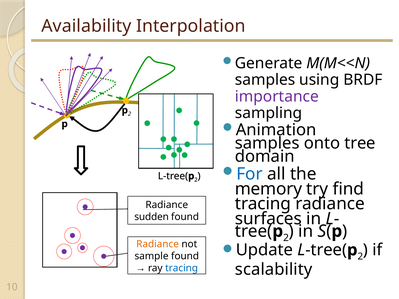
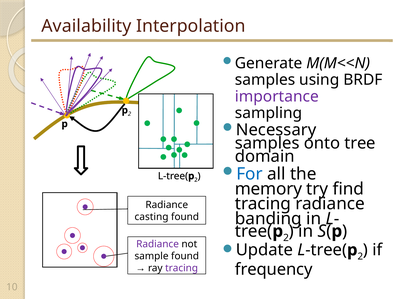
Animation: Animation -> Necessary (276, 130)
surfaces: surfaces -> banding (268, 219)
sudden: sudden -> casting (151, 217)
Radiance colour: orange -> purple (158, 244)
tracing colour: blue -> purple (182, 268)
scalability: scalability -> frequency (274, 270)
